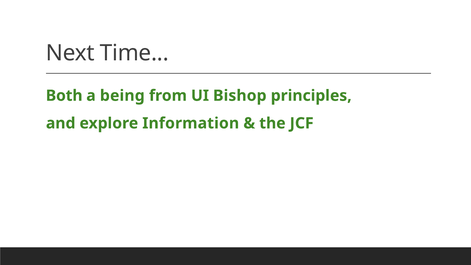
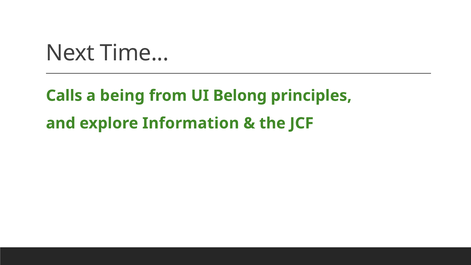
Both: Both -> Calls (64, 96)
Bishop: Bishop -> Belong (240, 96)
